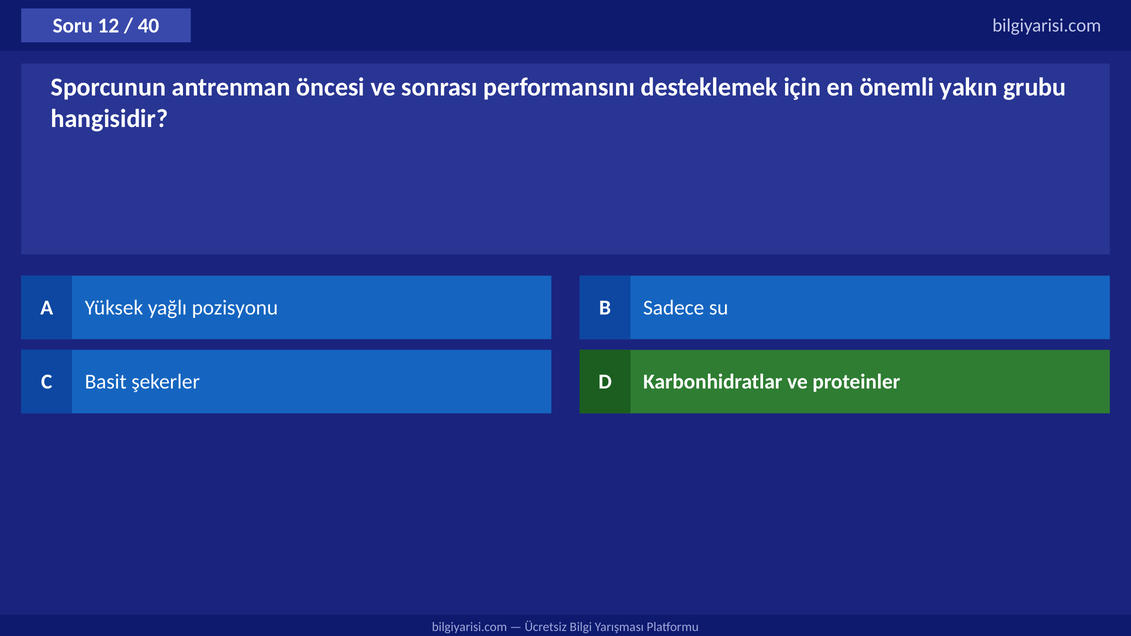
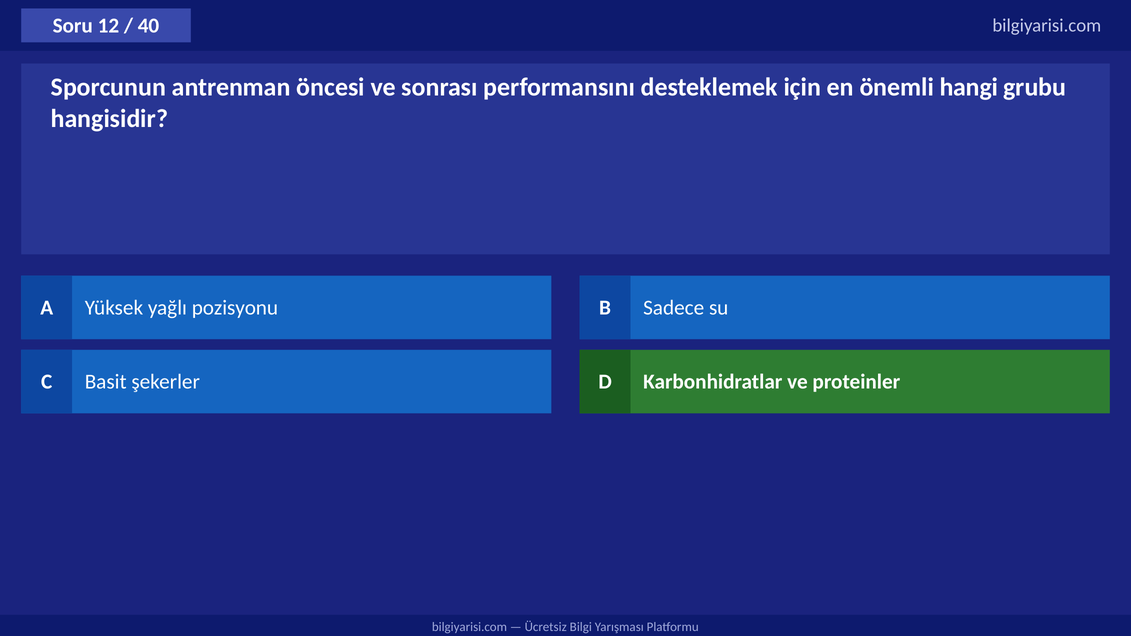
yakın: yakın -> hangi (969, 87)
